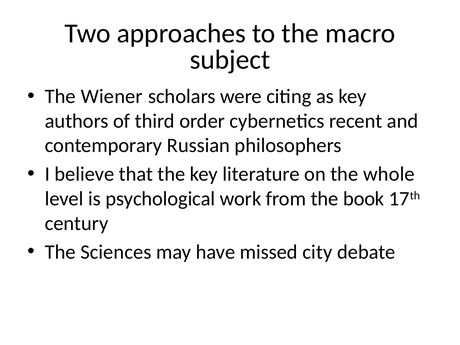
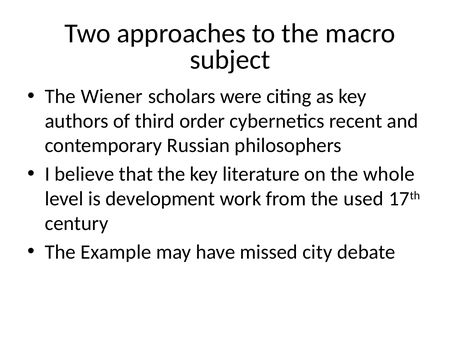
psychological: psychological -> development (160, 199)
book: book -> used (364, 199)
Sciences: Sciences -> Example (116, 252)
